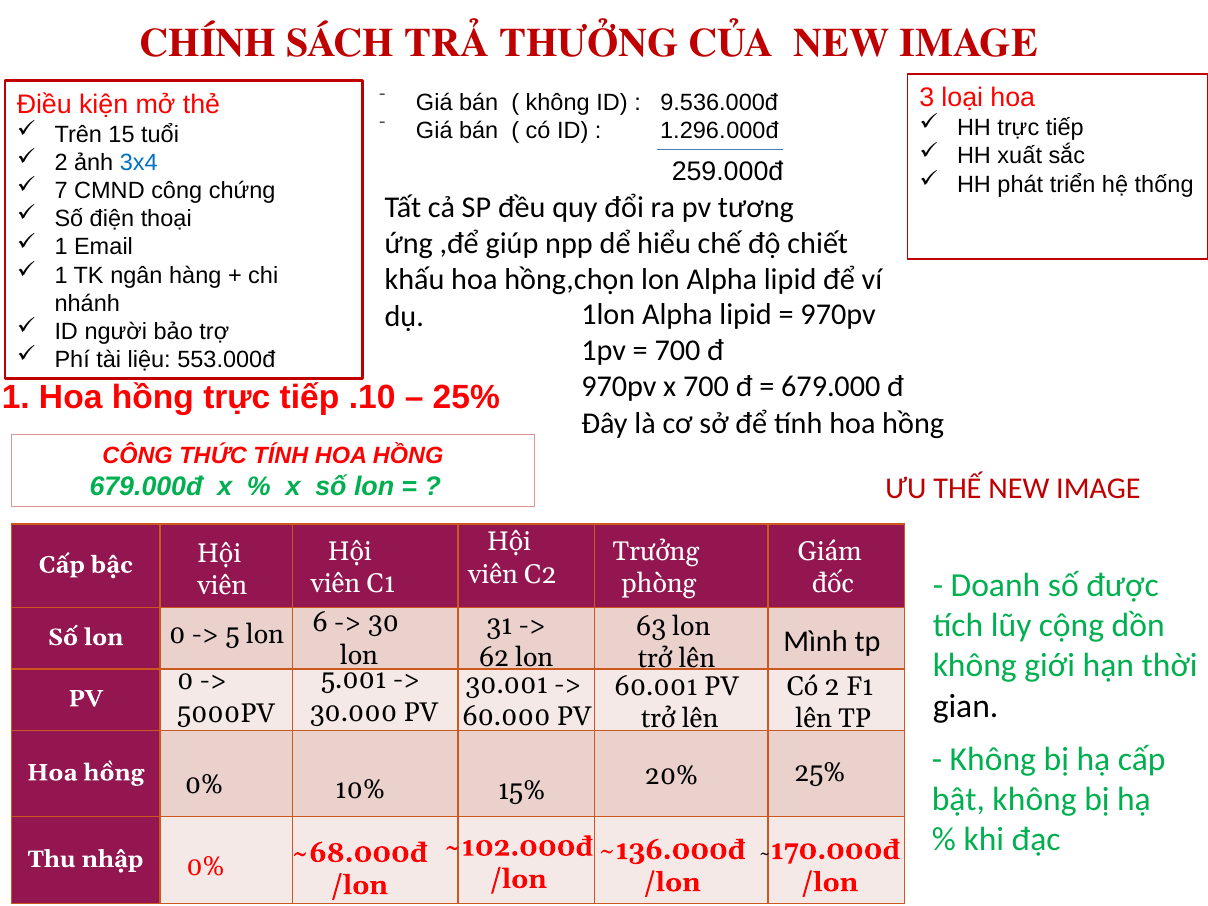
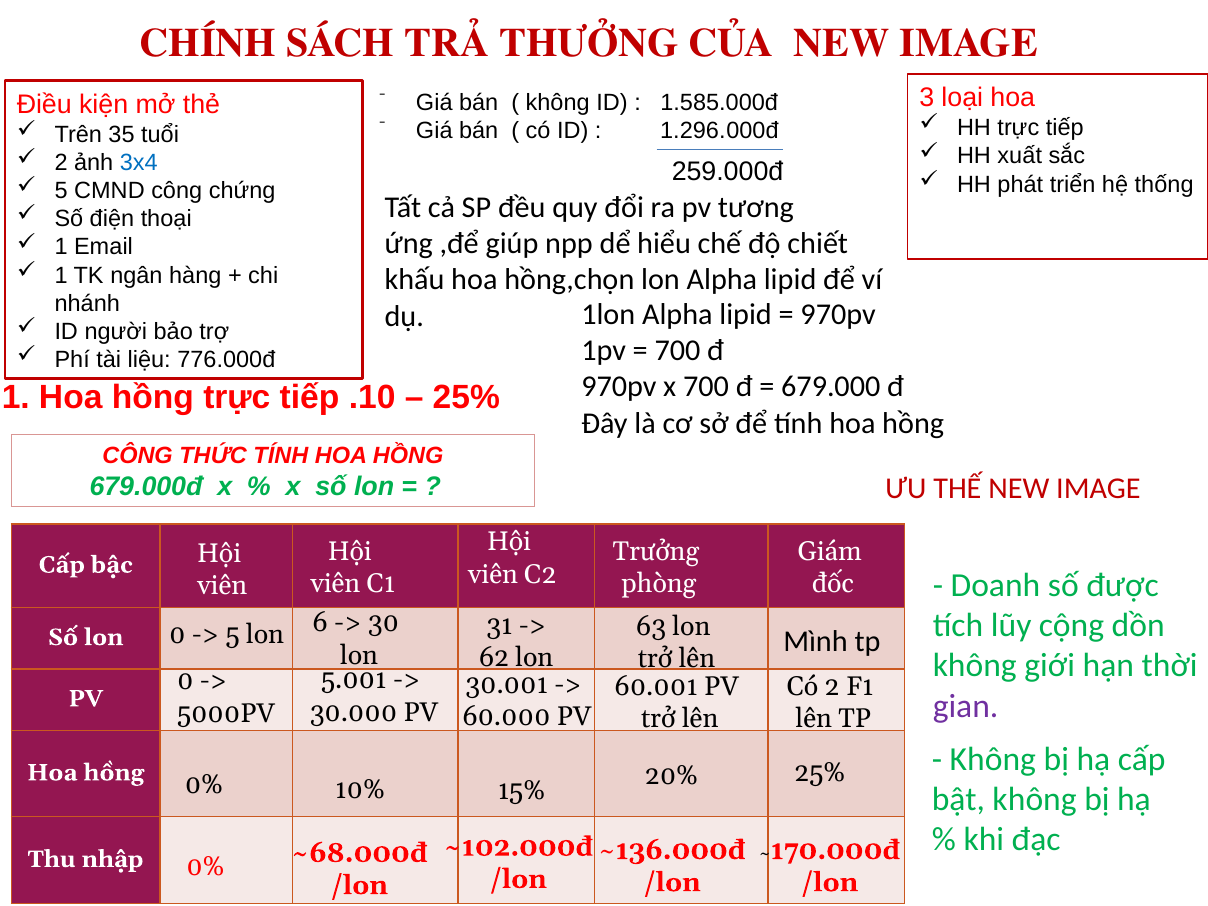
9.536.000đ: 9.536.000đ -> 1.585.000đ (719, 102)
15: 15 -> 35 (122, 134)
7: 7 -> 5 (61, 191)
553.000đ: 553.000đ -> 776.000đ (226, 360)
gian colour: black -> purple (966, 706)
